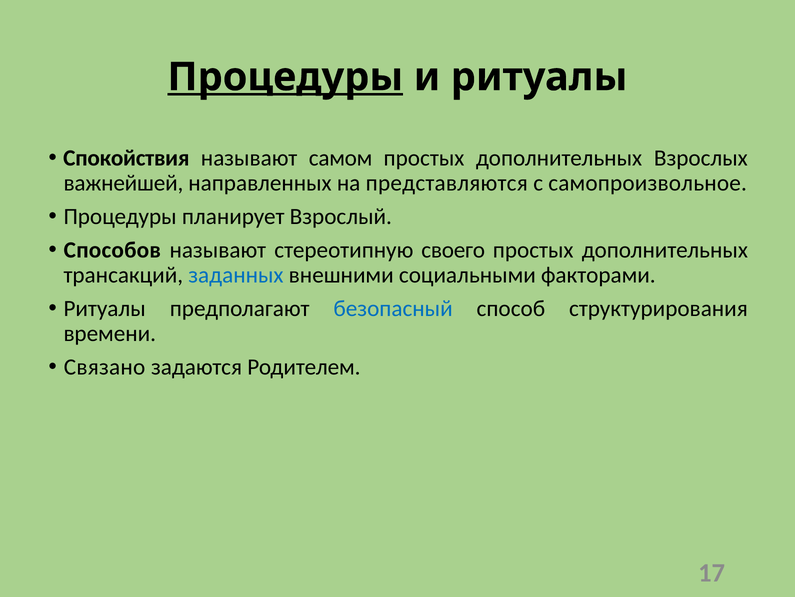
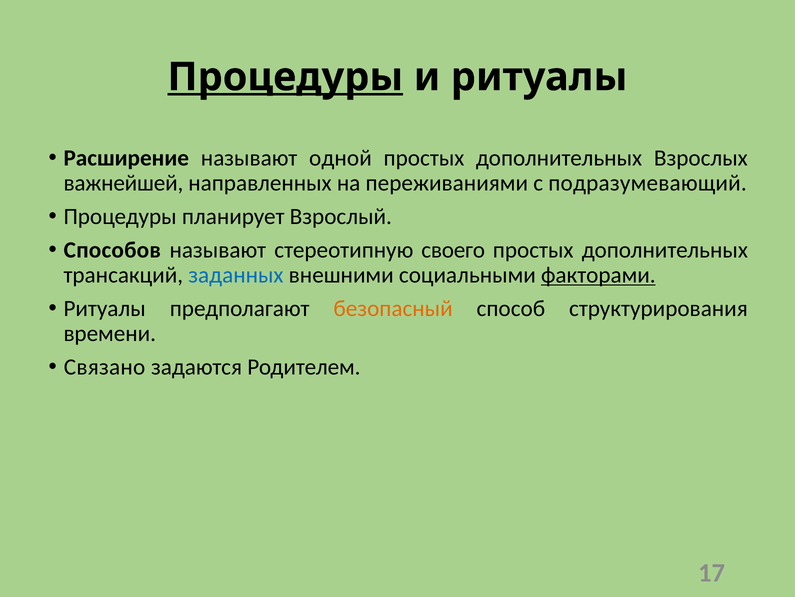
Спокойствия: Спокойствия -> Расширение (126, 158)
самом: самом -> одной (340, 158)
представляются: представляются -> переживаниями (447, 183)
самопроизвольное: самопроизвольное -> подразумевающий (648, 183)
факторами underline: none -> present (598, 275)
безопасный colour: blue -> orange (393, 308)
